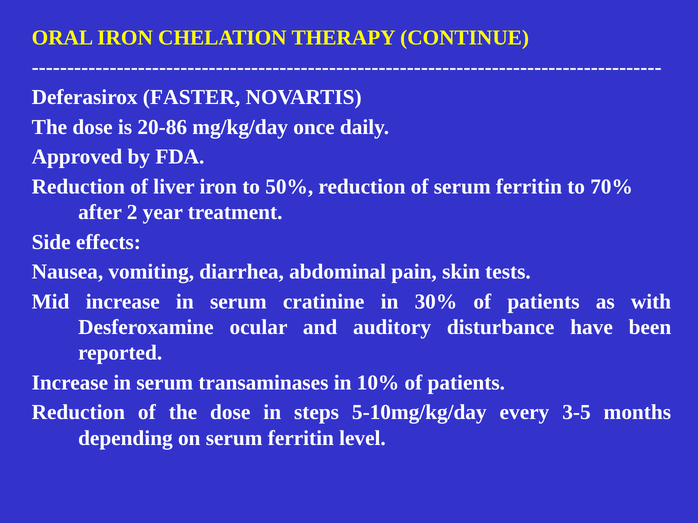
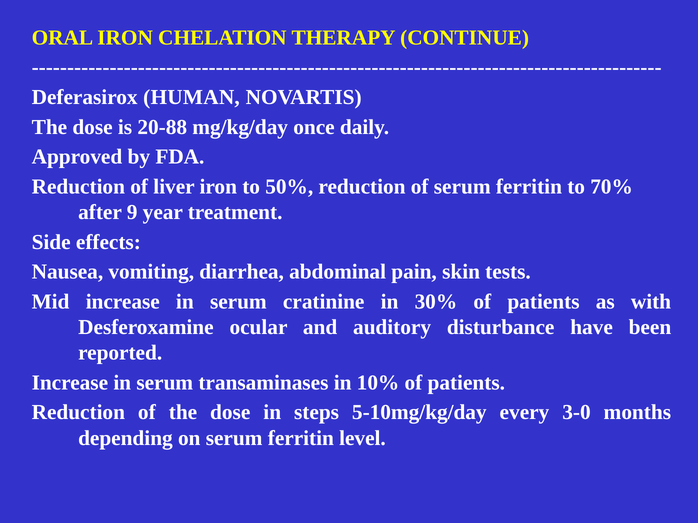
FASTER: FASTER -> HUMAN (192, 97)
20-86: 20-86 -> 20-88 (162, 127)
2: 2 -> 9 (132, 212)
3-5: 3-5 -> 3-0 (576, 413)
